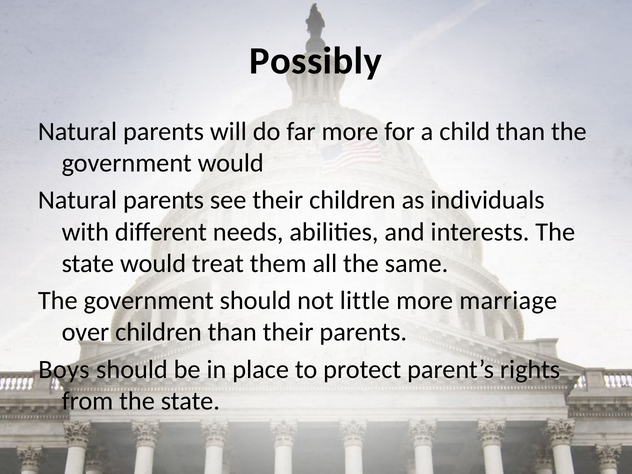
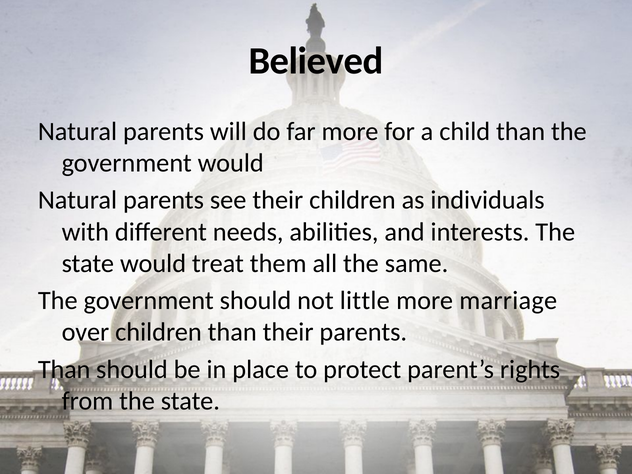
Possibly: Possibly -> Believed (316, 61)
Boys: Boys -> Than (64, 369)
